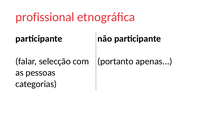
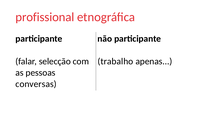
portanto: portanto -> trabalho (115, 61)
categorias: categorias -> conversas (36, 84)
